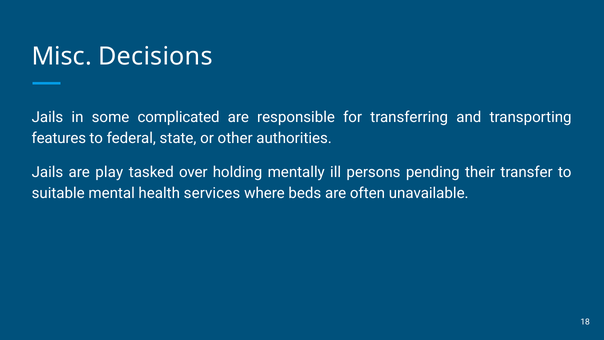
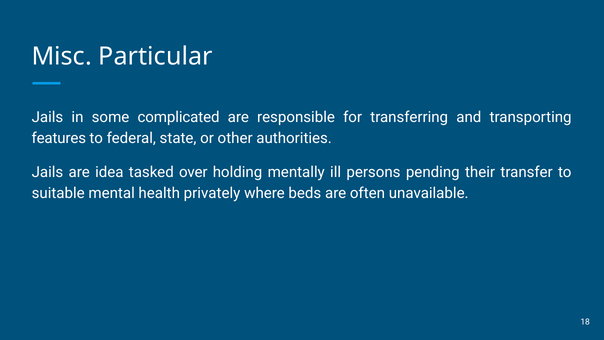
Decisions: Decisions -> Particular (156, 56)
play: play -> idea (109, 172)
services: services -> privately (212, 193)
